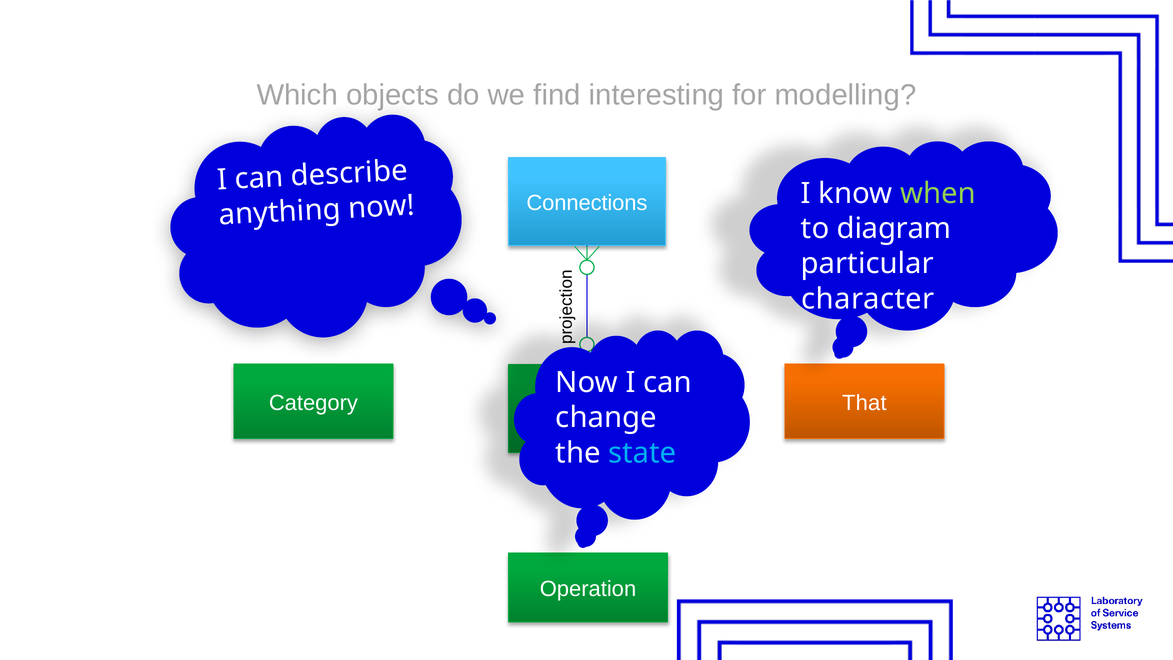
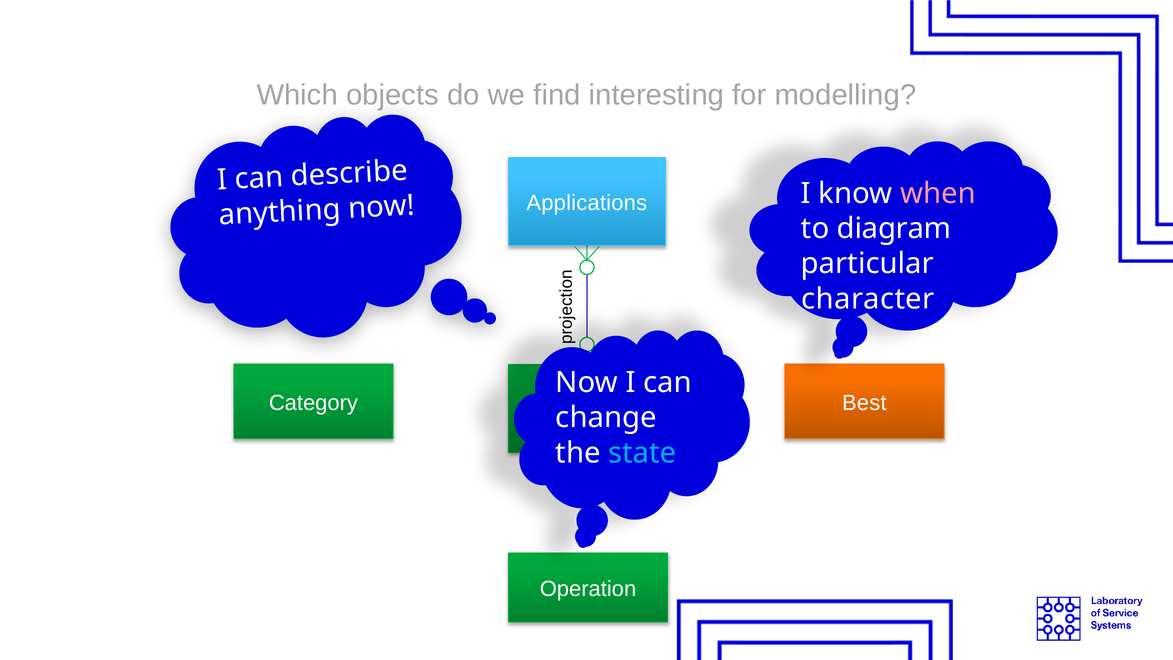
Connections: Connections -> Applications (587, 203)
when colour: light green -> pink (938, 193)
That: That -> Best (864, 403)
